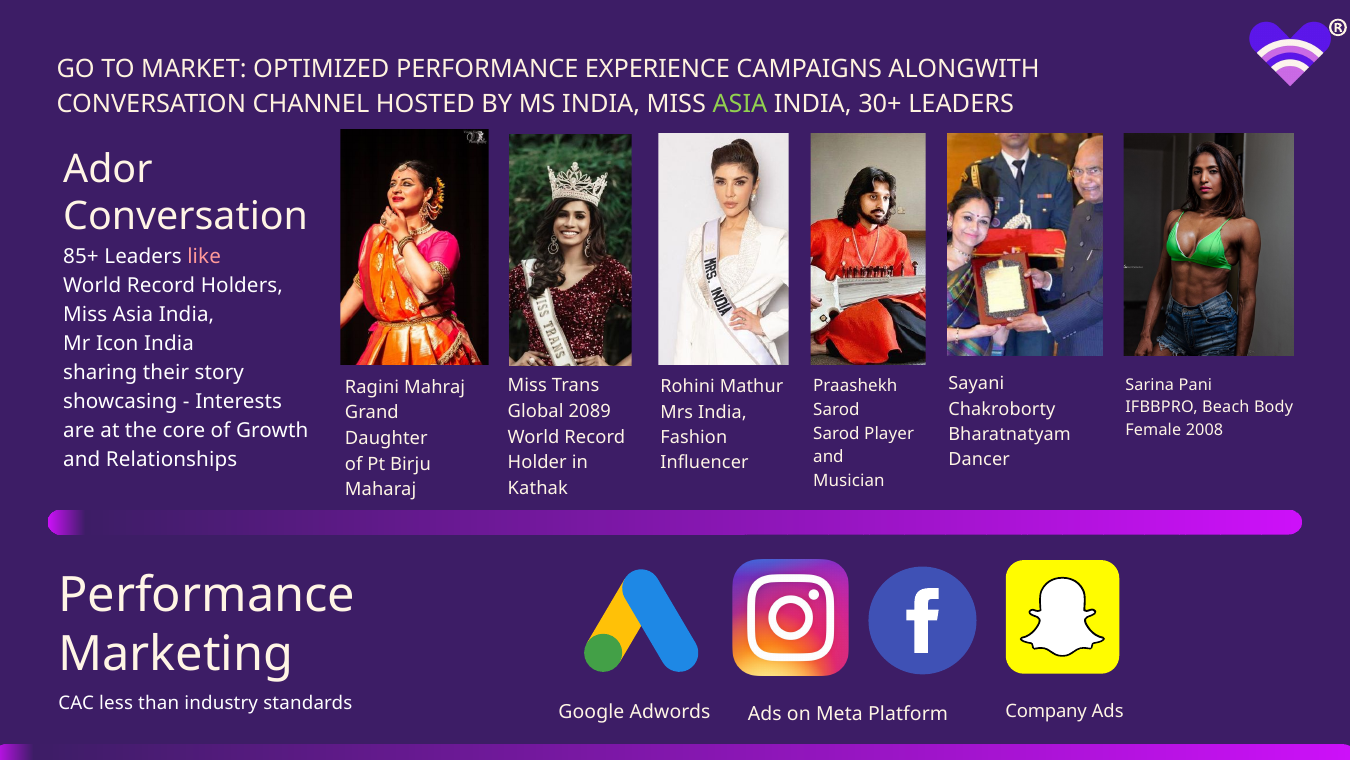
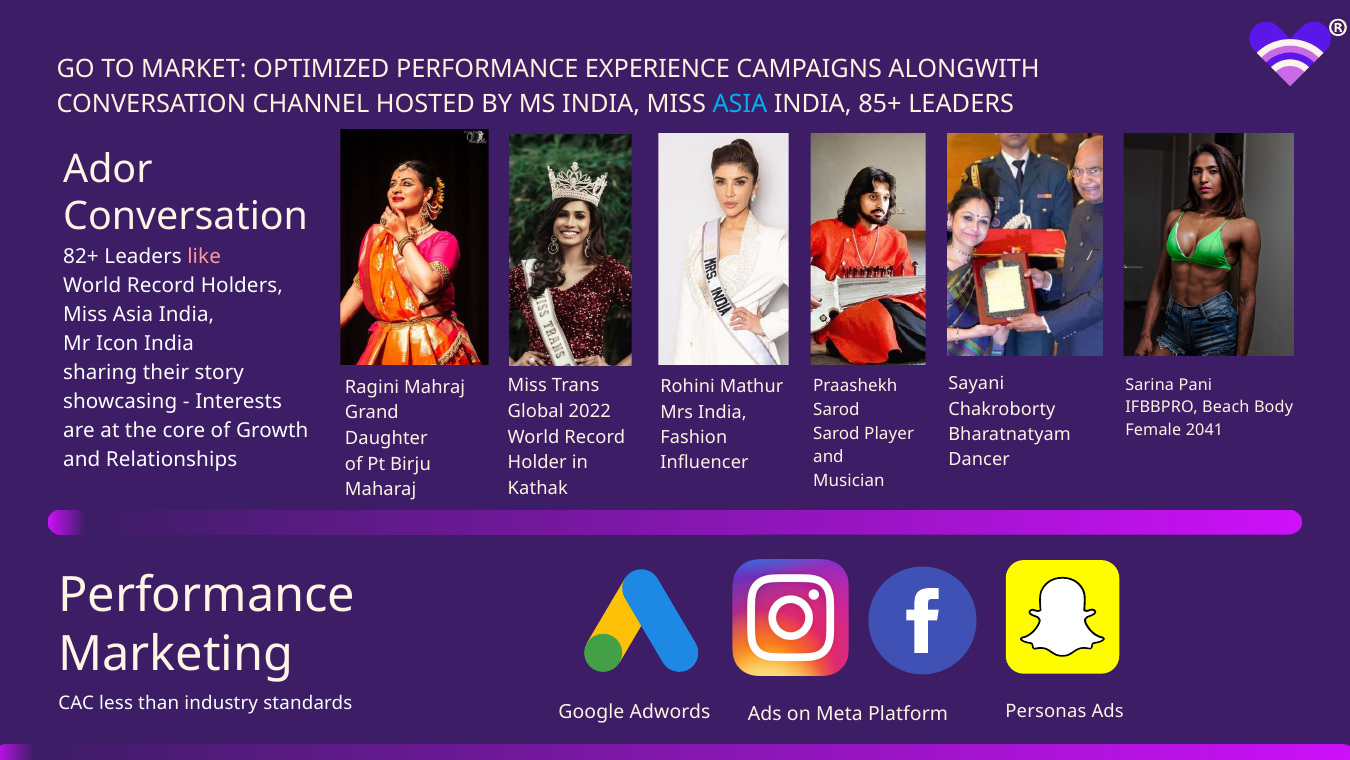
ASIA colour: light green -> light blue (740, 104)
30+: 30+ -> 85+ (880, 104)
85+: 85+ -> 82+ (81, 257)
2089: 2089 -> 2022 (590, 411)
2008: 2008 -> 2041 (1204, 430)
Company: Company -> Personas (1046, 711)
